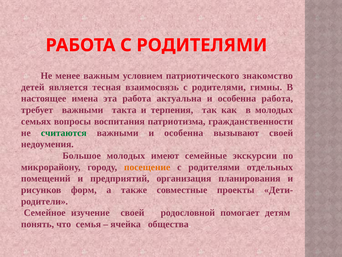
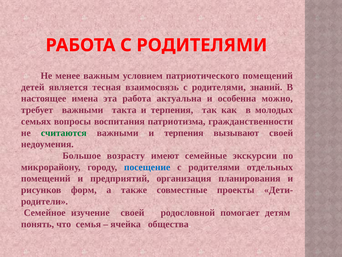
патриотического знакомство: знакомство -> помещений (268, 76)
гимны: гимны -> знаний (266, 87)
особенна работа: работа -> можно (277, 98)
важными и особенна: особенна -> терпения (184, 133)
Большое молодых: молодых -> возрасту (126, 155)
посещение colour: orange -> blue (147, 167)
